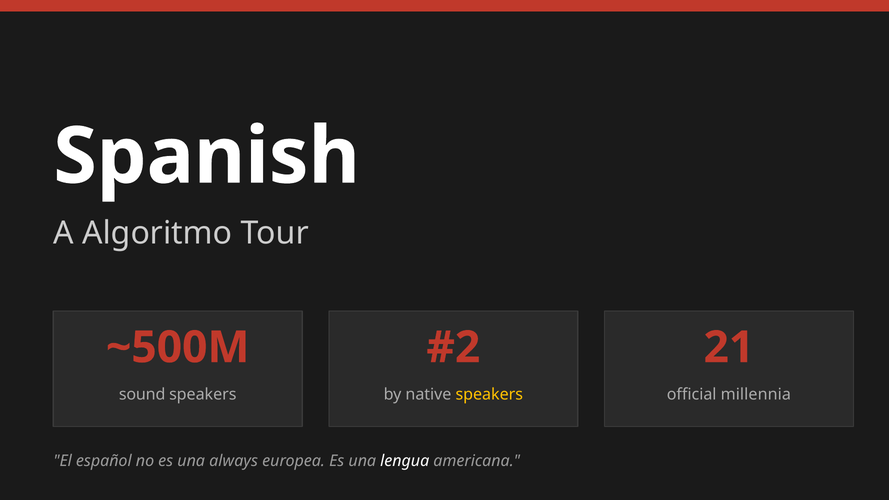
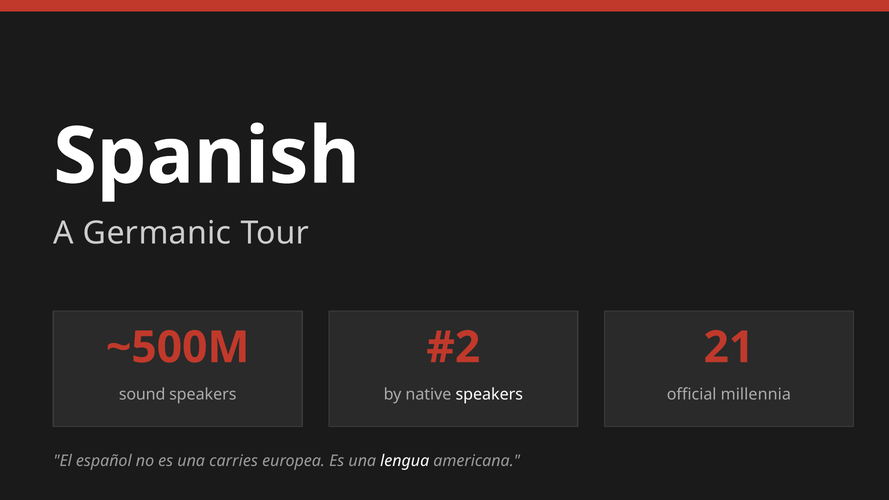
Algoritmo: Algoritmo -> Germanic (157, 233)
speakers colour: yellow -> white (489, 395)
always: always -> carries (234, 461)
